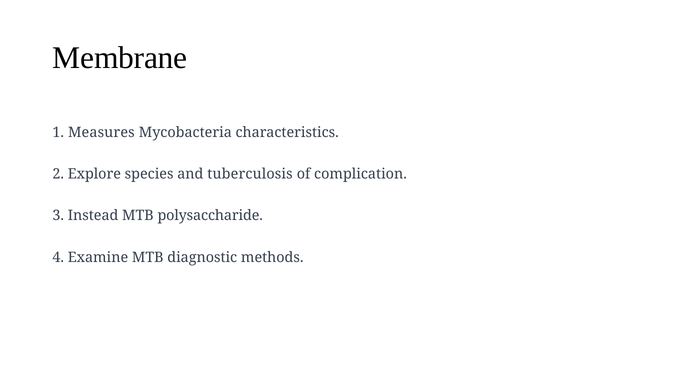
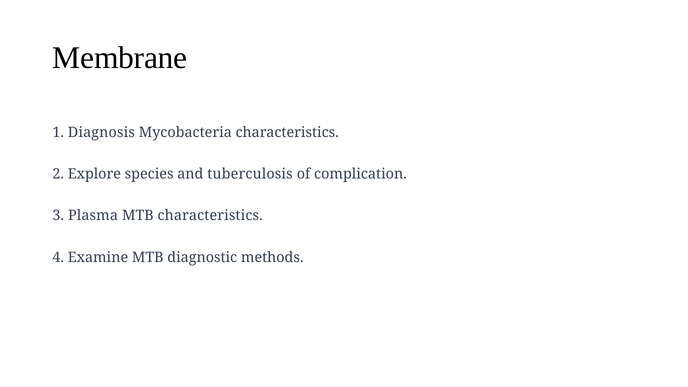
Measures: Measures -> Diagnosis (101, 132)
Instead: Instead -> Plasma (93, 216)
MTB polysaccharide: polysaccharide -> characteristics (210, 216)
